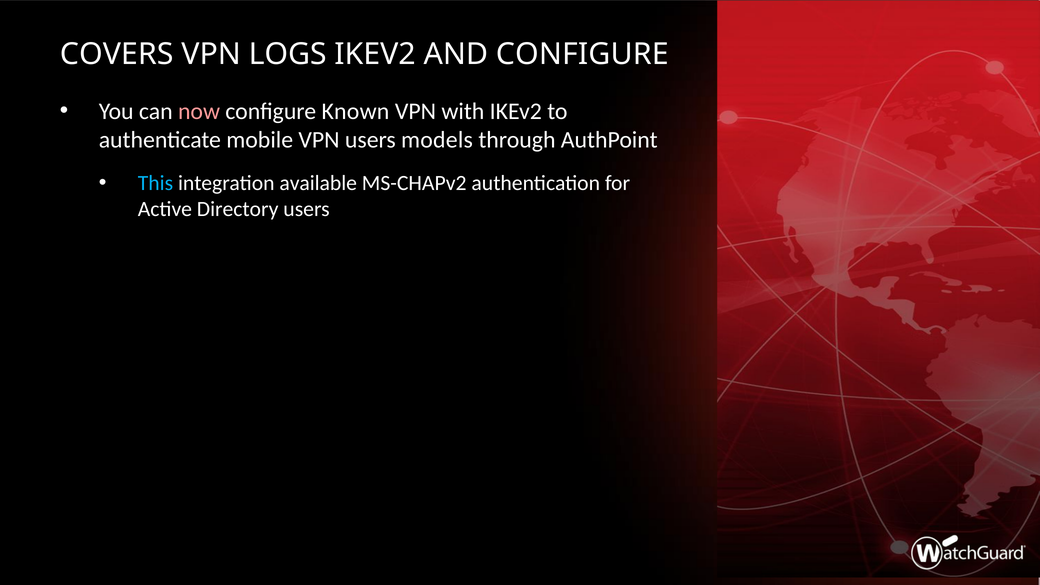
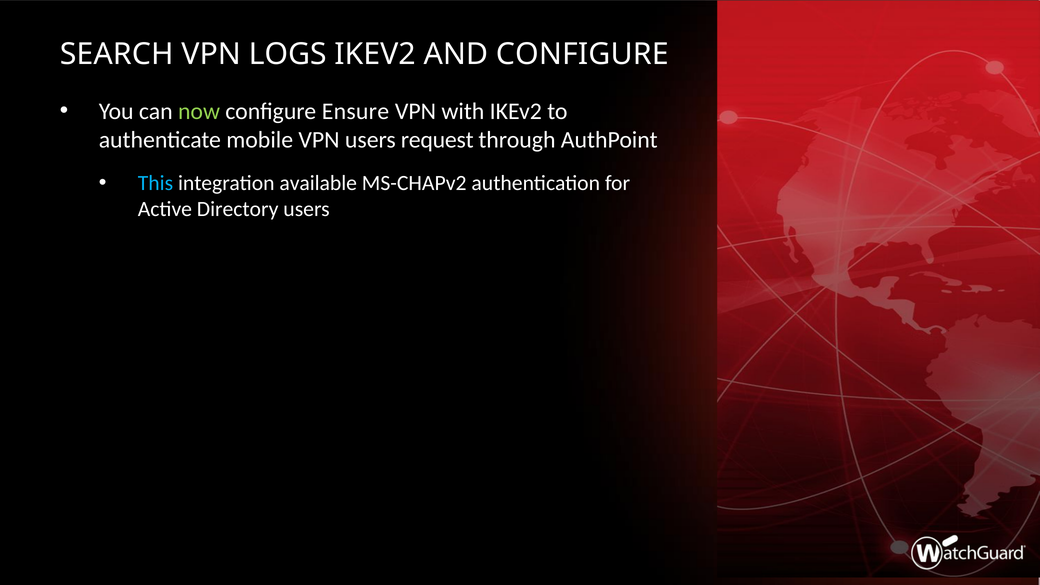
COVERS: COVERS -> SEARCH (117, 54)
now colour: pink -> light green (199, 111)
Known: Known -> Ensure (355, 111)
models: models -> request (437, 140)
